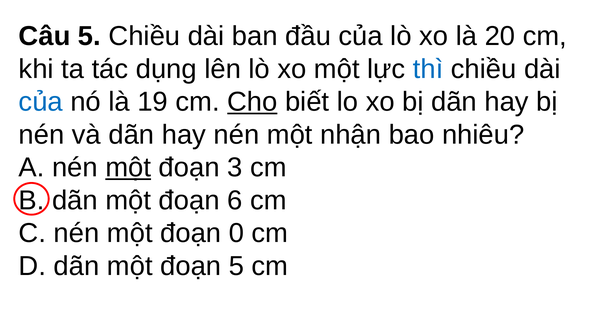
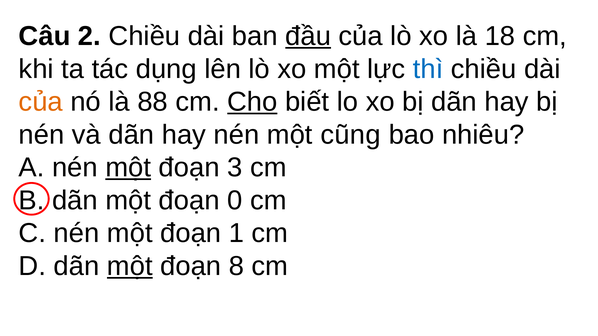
Câu 5: 5 -> 2 (89, 36)
đầu underline: none -> present (308, 36)
20: 20 -> 18 (500, 36)
của colour: blue -> orange (41, 102)
19: 19 -> 88 (153, 102)
nhận: nhận -> cũng (351, 135)
6: 6 -> 0 (235, 201)
0: 0 -> 1 (236, 233)
một underline: none -> present (130, 266)
đoạn 5: 5 -> 8 (236, 266)
